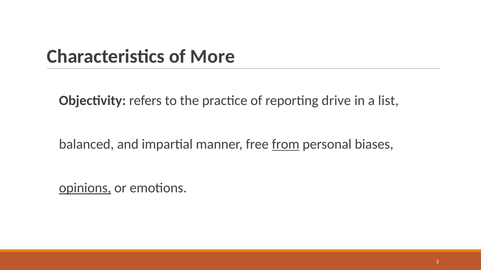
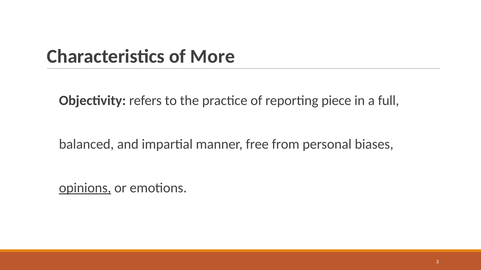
drive: drive -> piece (336, 101)
list: list -> full (389, 101)
from underline: present -> none (286, 145)
